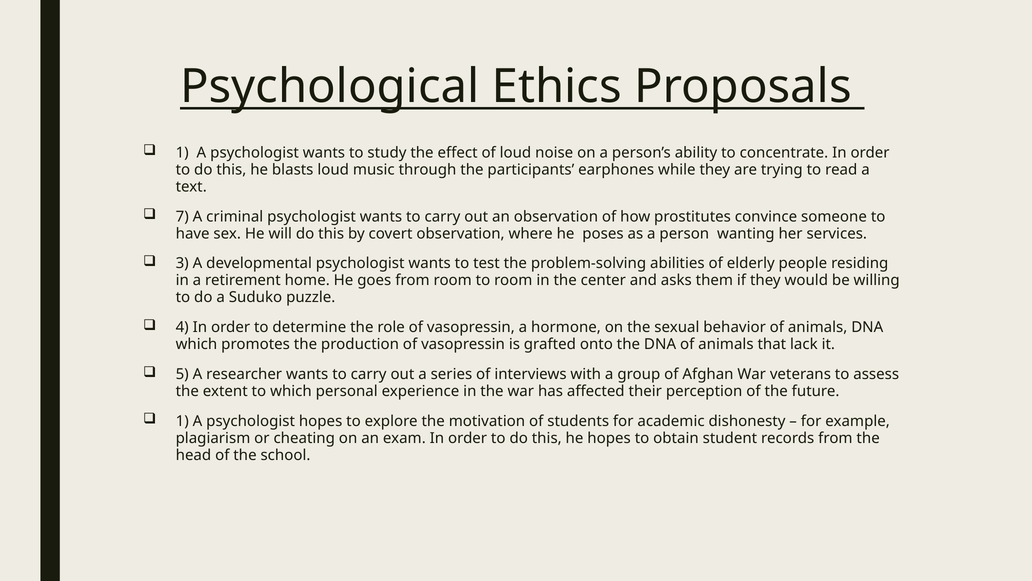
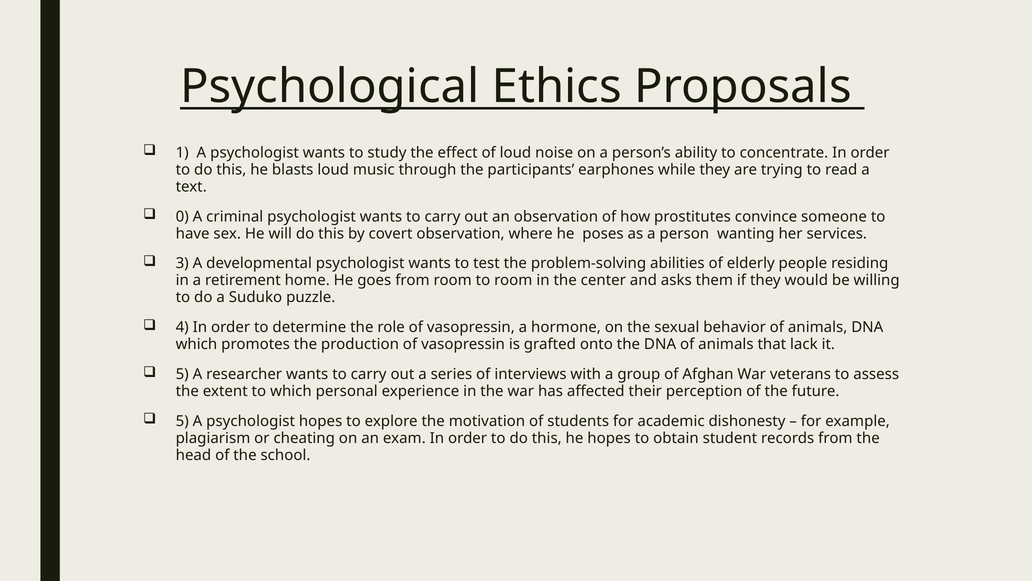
7: 7 -> 0 (182, 216)
1: 1 -> 5 (182, 421)
